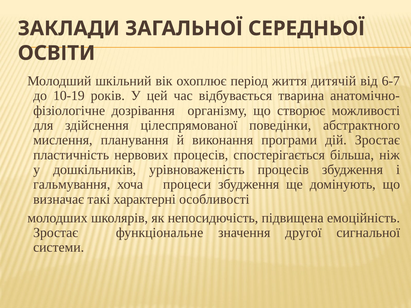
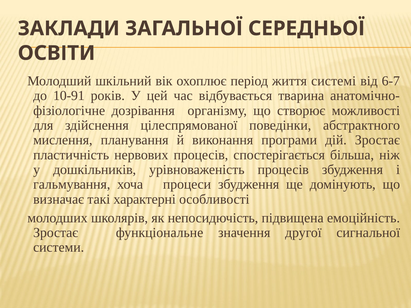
дитячій: дитячій -> системі (334, 81)
10-19: 10-19 -> 10-91 (69, 96)
